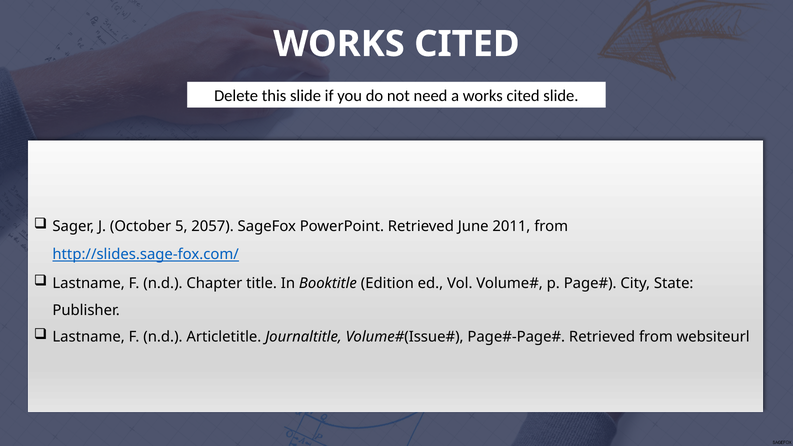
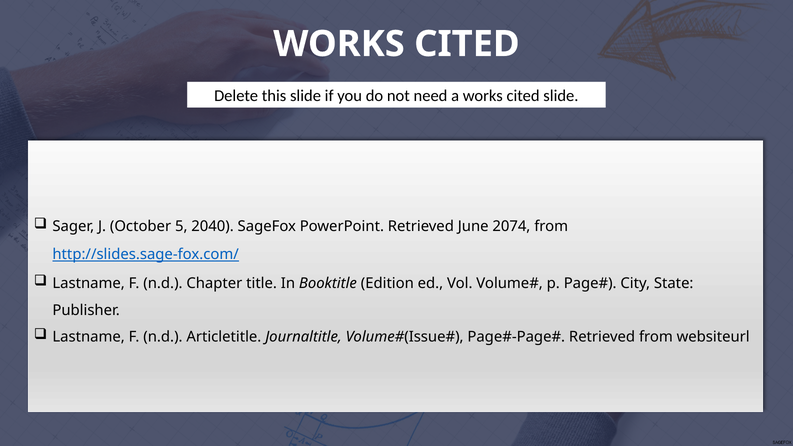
2057: 2057 -> 2040 (213, 226)
2011: 2011 -> 2074 (511, 226)
